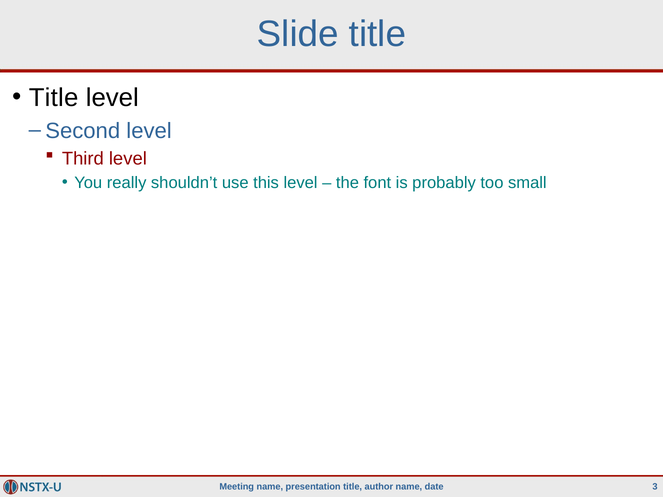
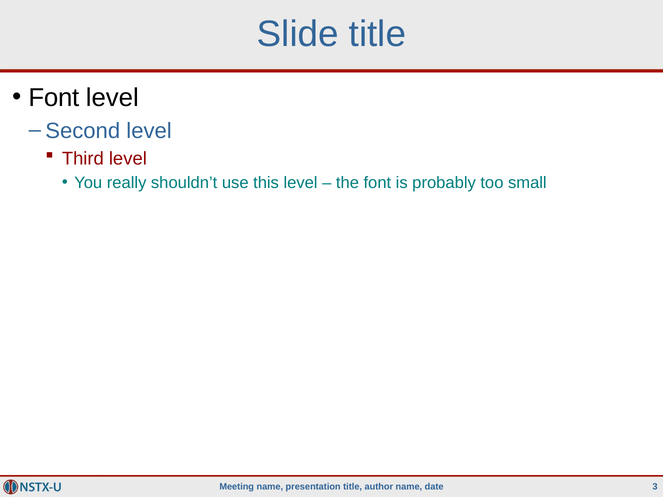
Title: Title -> Font (54, 98)
